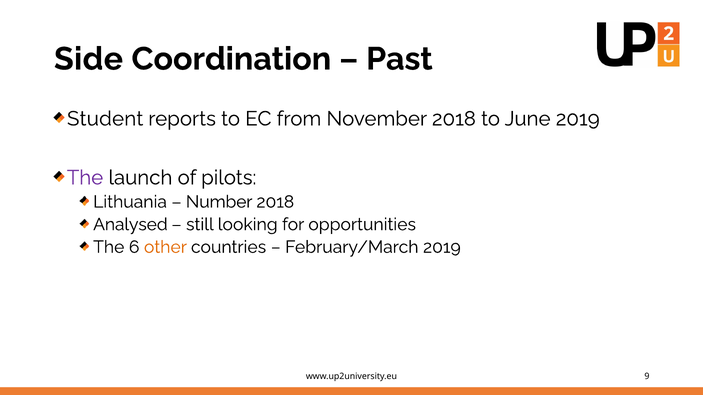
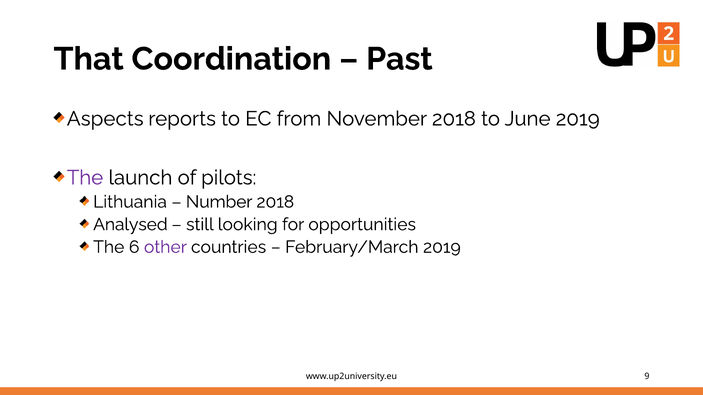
Side: Side -> That (89, 59)
Student: Student -> Aspects (105, 119)
other colour: orange -> purple (165, 247)
